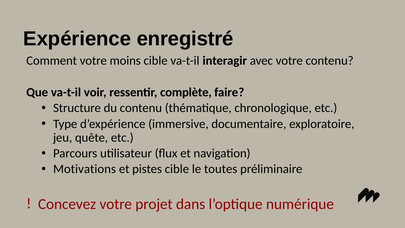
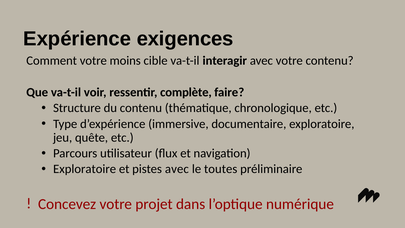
enregistré: enregistré -> exigences (185, 39)
Motivations: Motivations -> Exploratoire (85, 169)
pistes cible: cible -> avec (177, 169)
